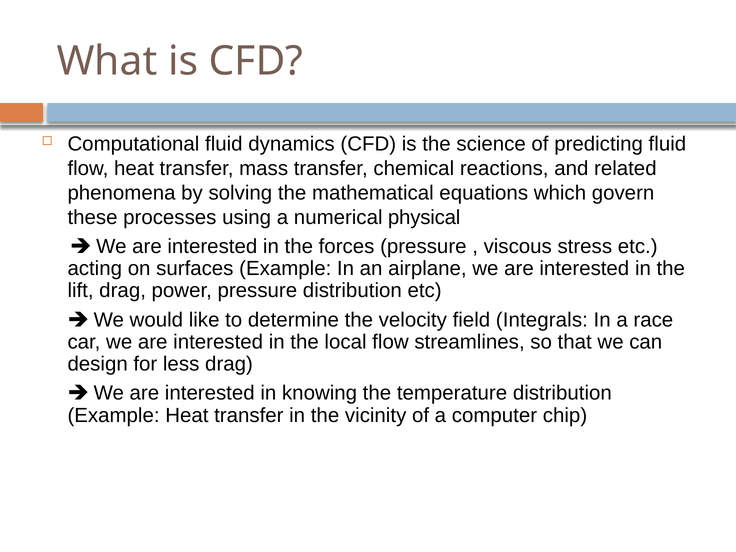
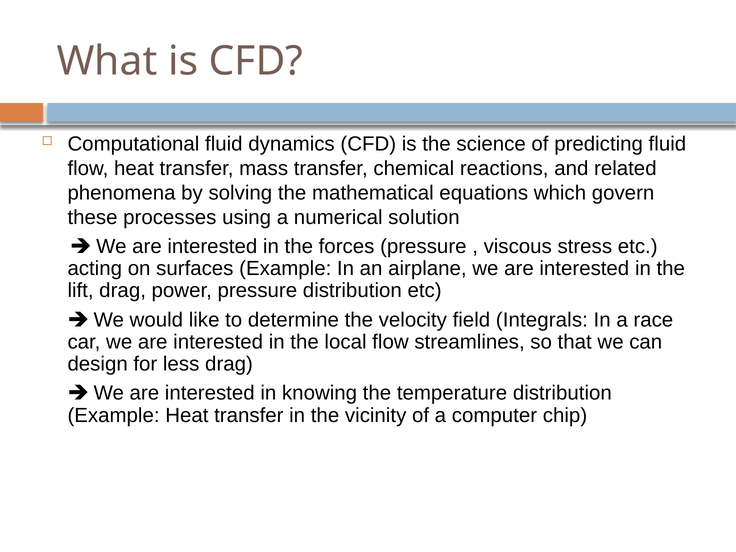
physical: physical -> solution (424, 217)
